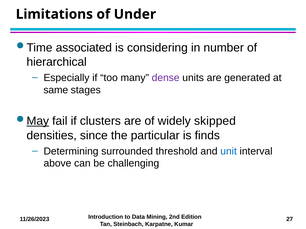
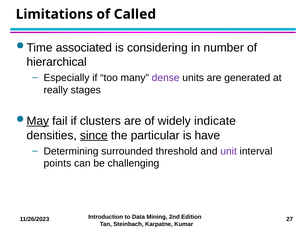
Under: Under -> Called (135, 14)
same: same -> really (56, 90)
skipped: skipped -> indicate (215, 121)
since underline: none -> present (94, 136)
finds: finds -> have (207, 136)
unit colour: blue -> purple (229, 152)
above: above -> points (57, 164)
